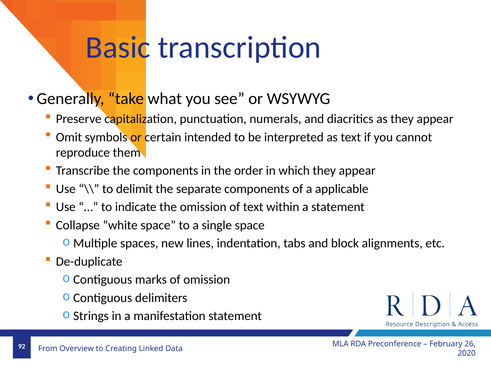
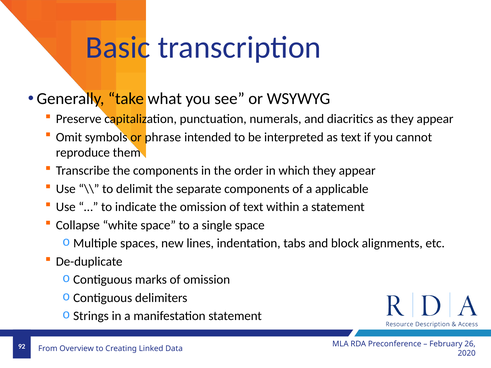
certain: certain -> phrase (163, 137)
